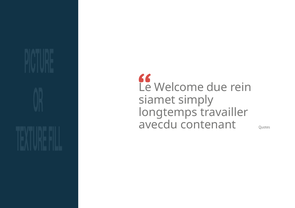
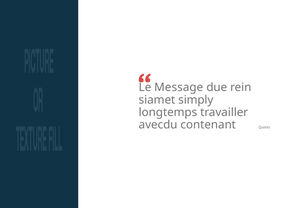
Welcome: Welcome -> Message (179, 88)
